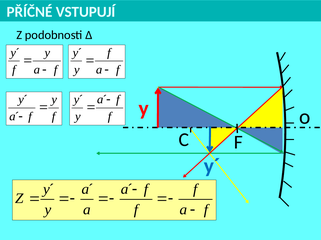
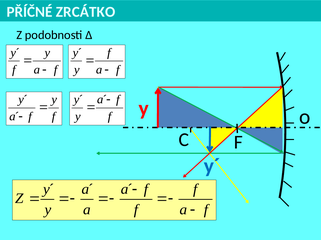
VSTUPUJÍ: VSTUPUJÍ -> ZRCÁTKO (86, 12)
